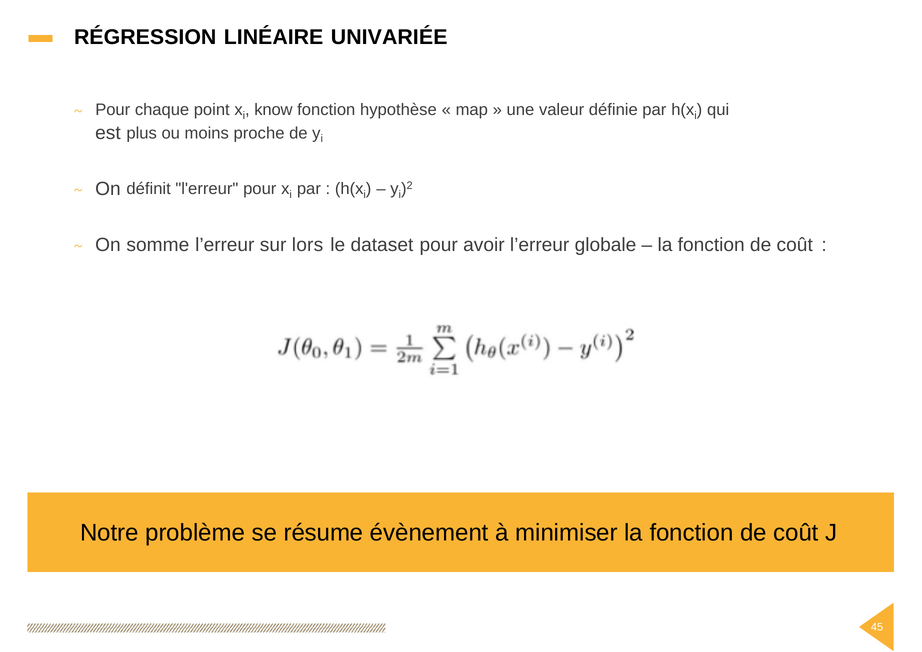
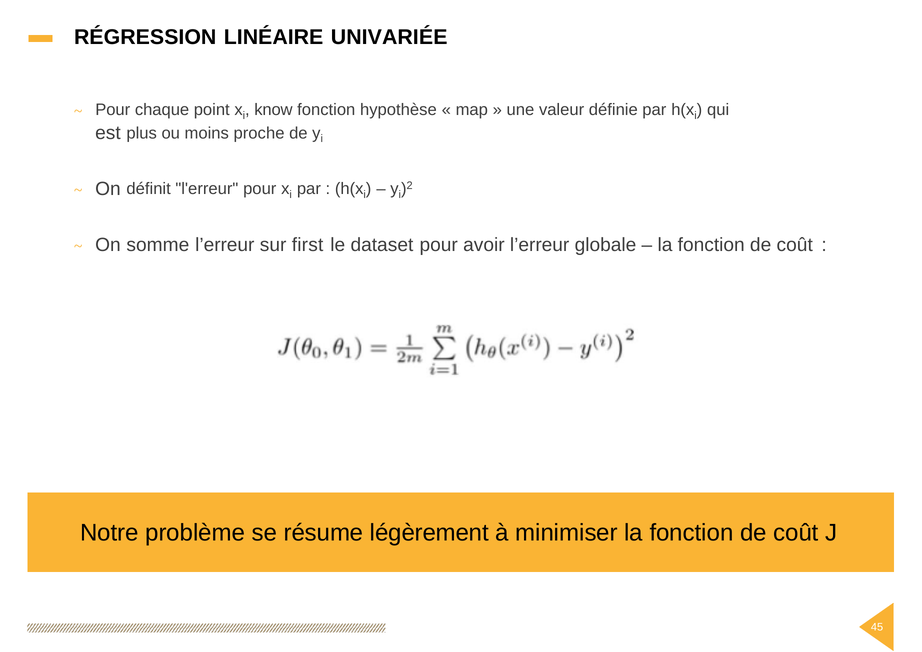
lors: lors -> first (308, 245)
évènement: évènement -> légèrement (429, 533)
